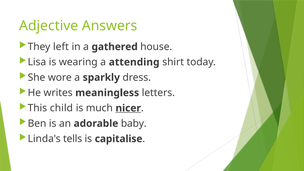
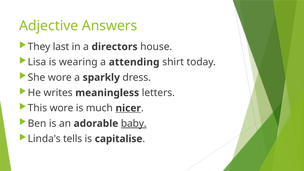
left: left -> last (61, 47)
gathered: gathered -> directors (115, 47)
This child: child -> wore (62, 108)
baby underline: none -> present (134, 123)
